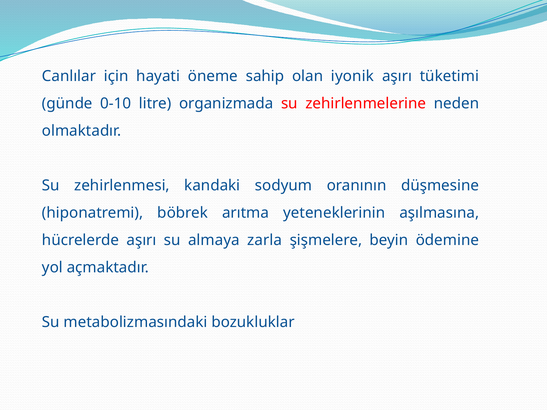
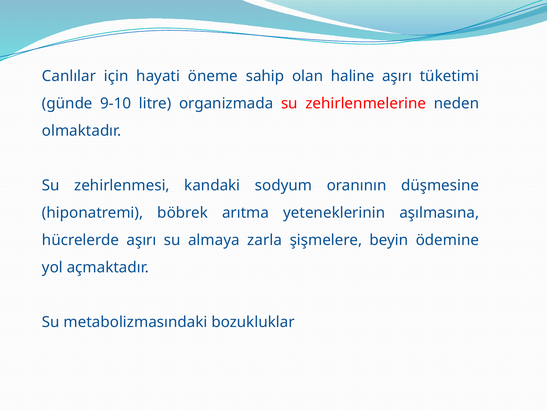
iyonik: iyonik -> haline (353, 76)
0-10: 0-10 -> 9-10 (116, 104)
